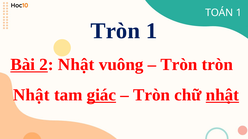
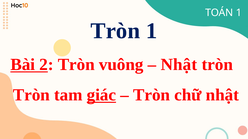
2 Nhật: Nhật -> Tròn (76, 65)
Tròn: Tròn -> Nhật (179, 65)
Nhật: Nhật -> Tròn (31, 95)
nhật underline: present -> none (222, 95)
